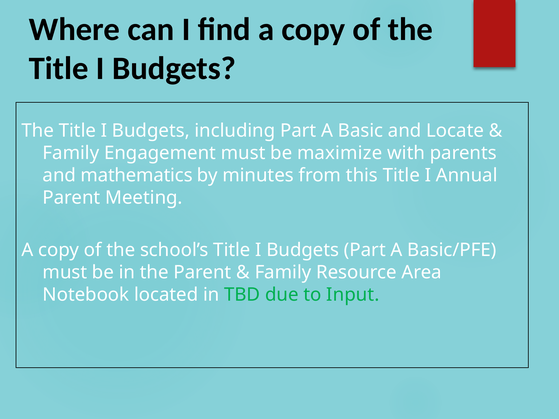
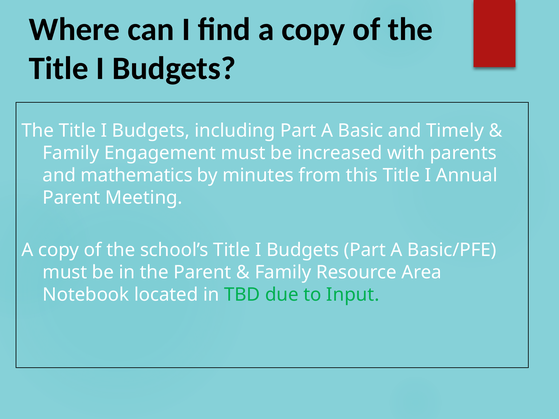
Locate: Locate -> Timely (455, 131)
maximize: maximize -> increased (340, 153)
